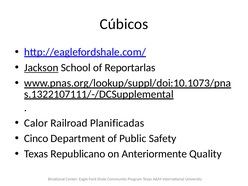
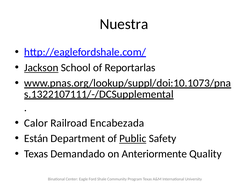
Cúbicos: Cúbicos -> Nuestra (124, 24)
Planificadas: Planificadas -> Encabezada (117, 123)
Cinco: Cinco -> Están (36, 139)
Public underline: none -> present (133, 139)
Republicano: Republicano -> Demandado (78, 154)
